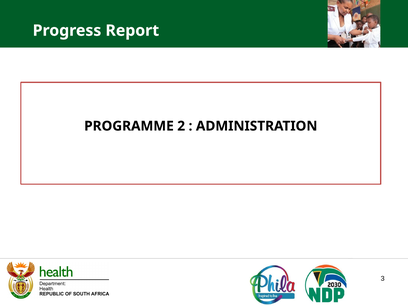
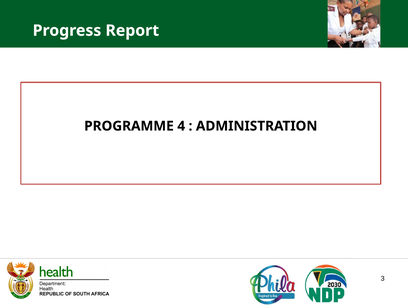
2: 2 -> 4 (181, 126)
